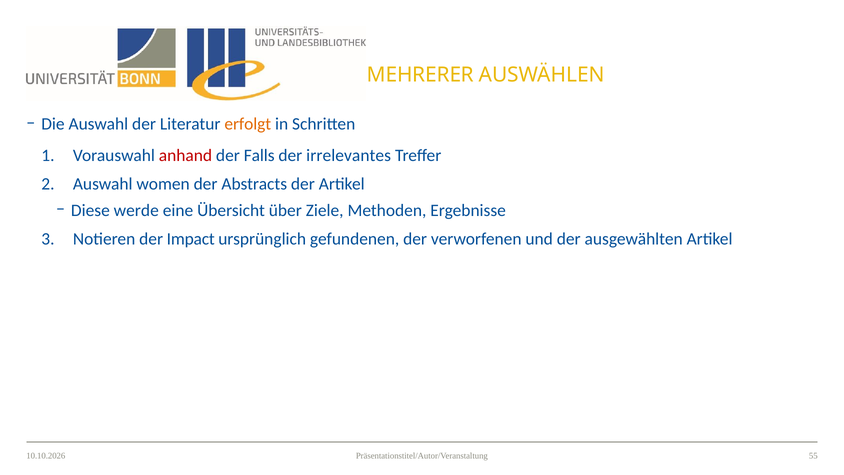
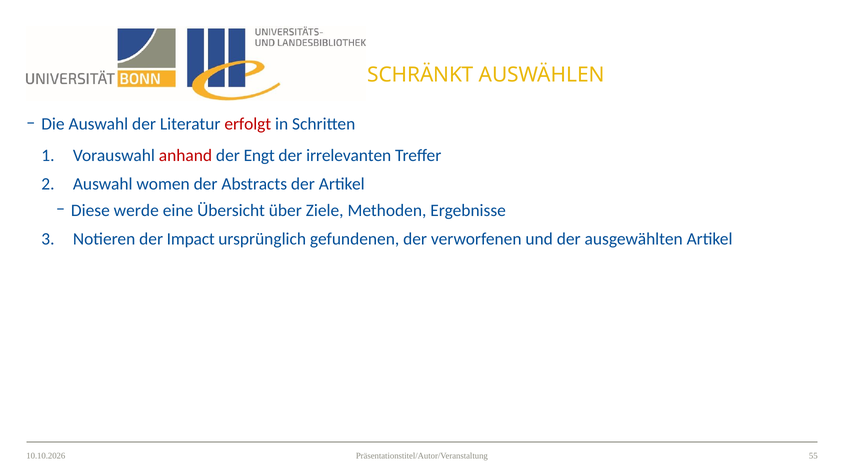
MEHRERER: MEHRERER -> SCHRÄNKT (420, 75)
erfolgt colour: orange -> red (248, 124)
Falls: Falls -> Engt (259, 155)
irrelevantes: irrelevantes -> irrelevanten (349, 155)
